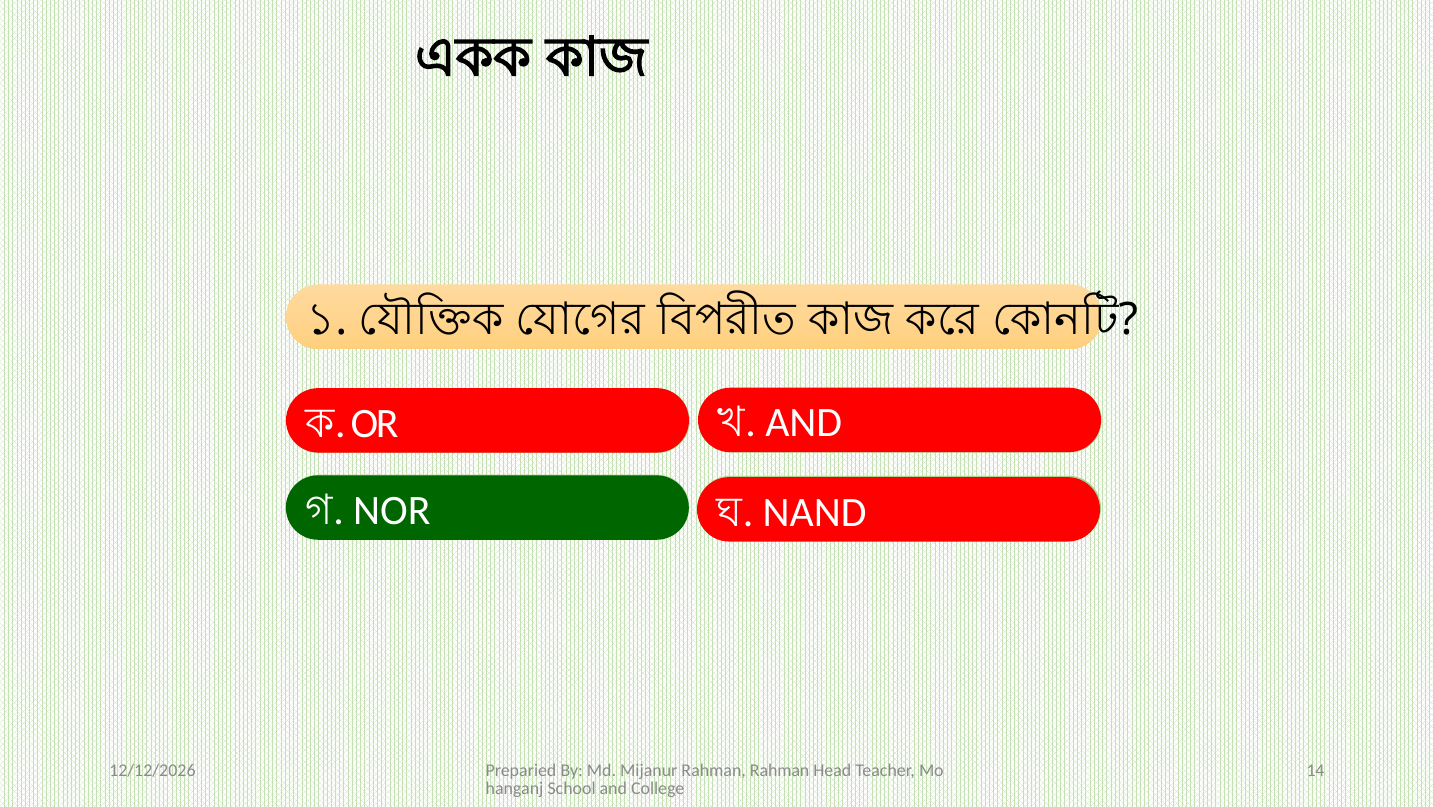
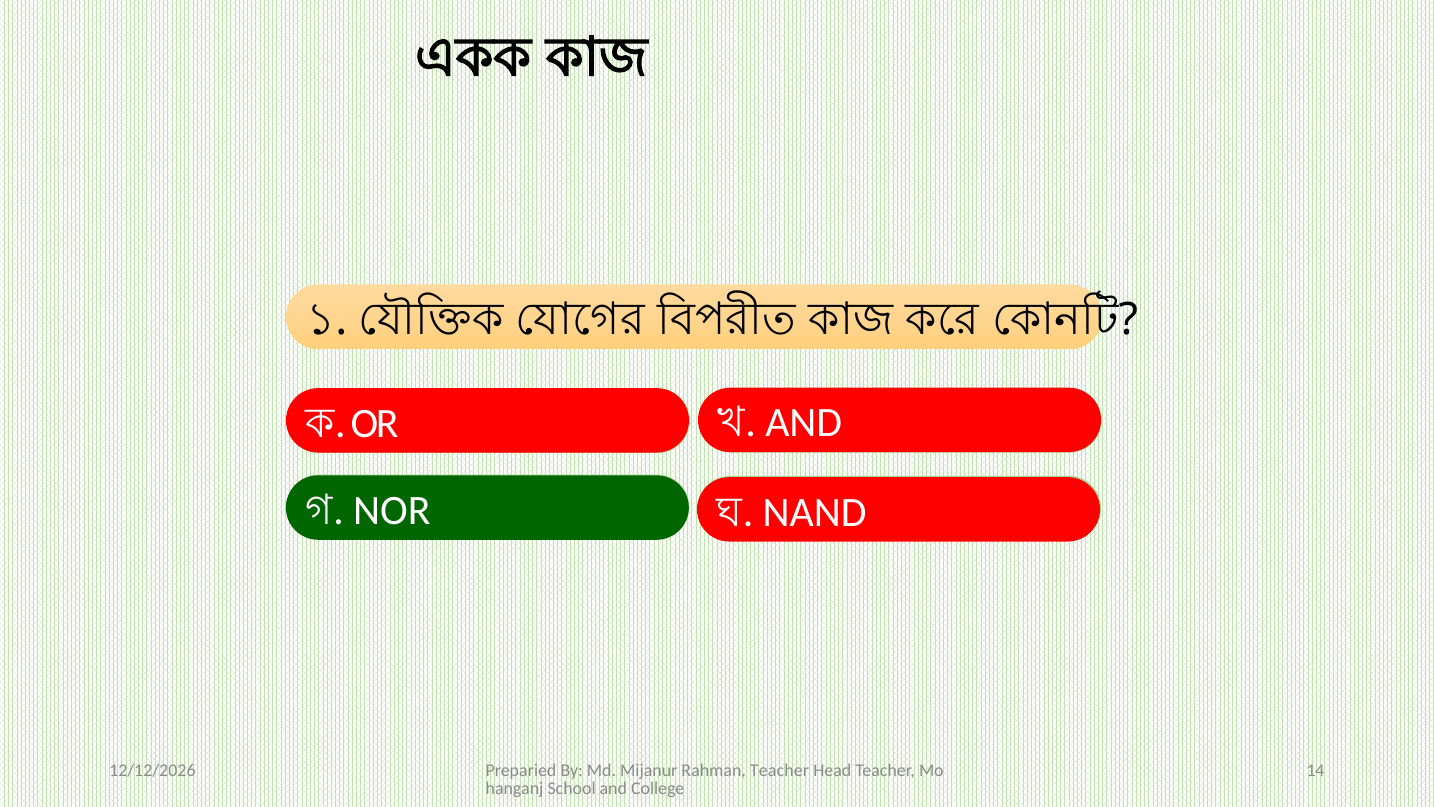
Rahman Rahman: Rahman -> Teacher (780, 770)
